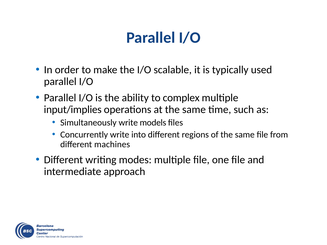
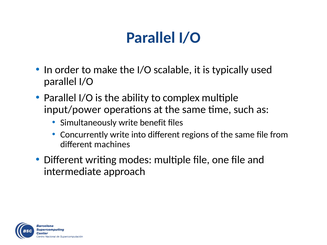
input/implies: input/implies -> input/power (73, 110)
models: models -> benefit (153, 123)
